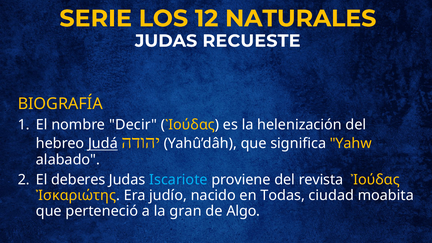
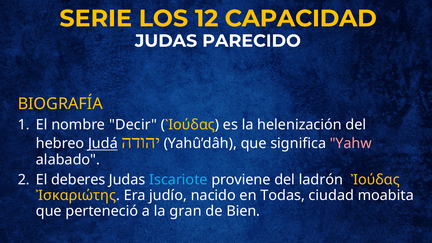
NATURALES: NATURALES -> CAPACIDAD (301, 18)
RECUESTE: RECUESTE -> PARECIDO (252, 41)
Yahw colour: yellow -> pink (351, 143)
revista: revista -> ladrón (321, 180)
Algo: Algo -> Bien (243, 211)
